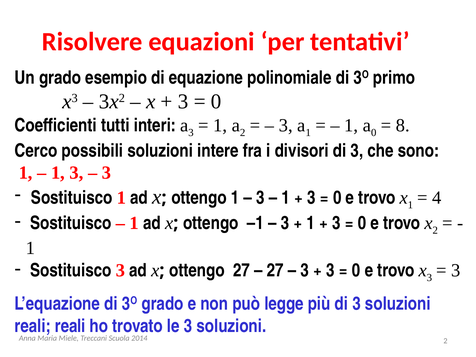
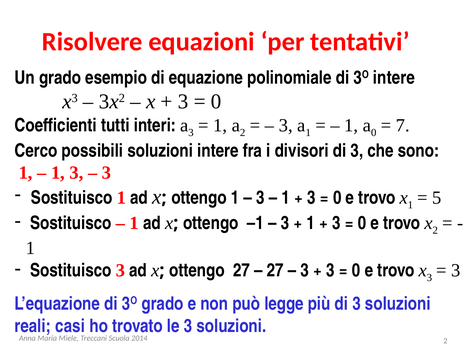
3O primo: primo -> intere (394, 78)
8: 8 -> 7 (403, 125)
4: 4 -> 5 (437, 198)
reali reali: reali -> casi (70, 326)
